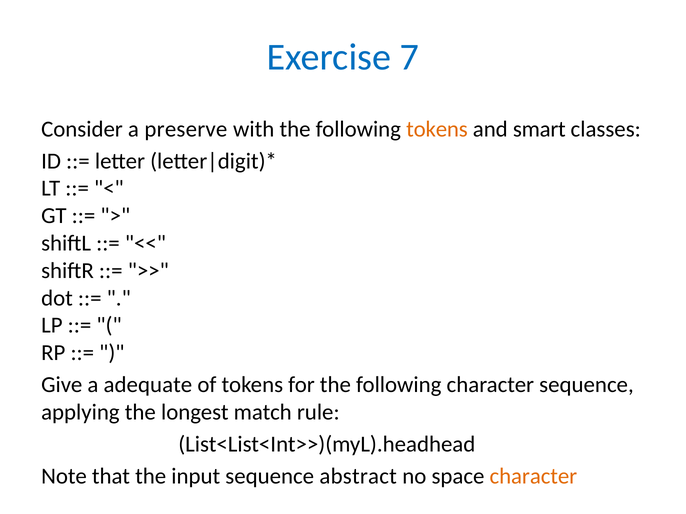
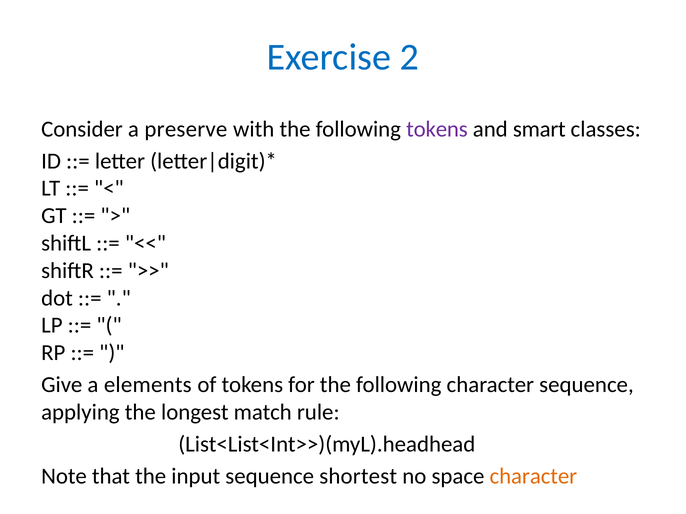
7: 7 -> 2 (409, 57)
tokens colour: orange -> purple (437, 129)
adequate: adequate -> elements (148, 385)
abstract: abstract -> shortest (358, 477)
